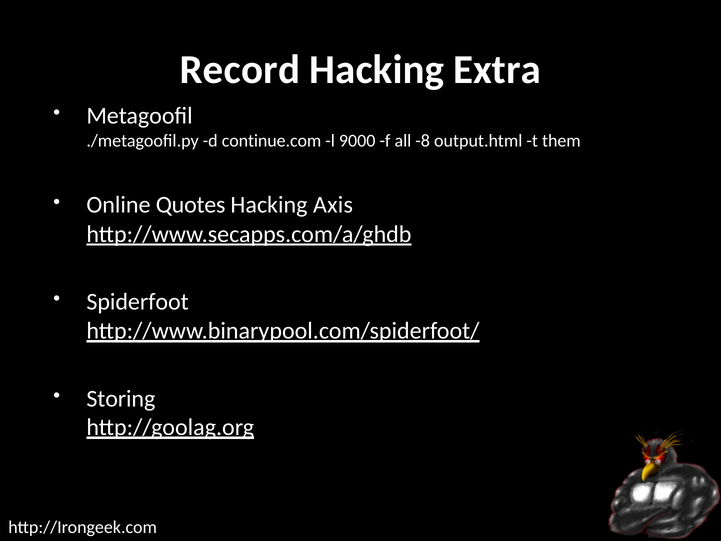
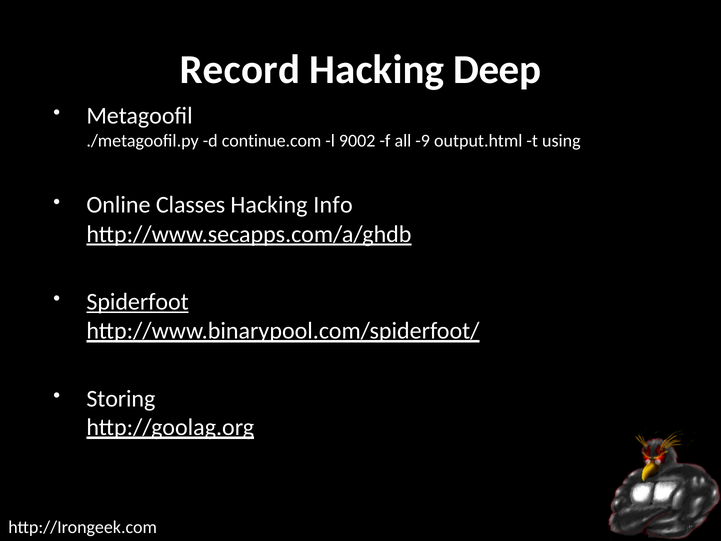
Extra: Extra -> Deep (497, 70)
9000: 9000 -> 9002 (357, 141)
-8: -8 -> -9 (423, 141)
them: them -> using (561, 141)
Quotes: Quotes -> Classes (191, 205)
Axis: Axis -> Info (333, 205)
Spiderfoot underline: none -> present (138, 302)
